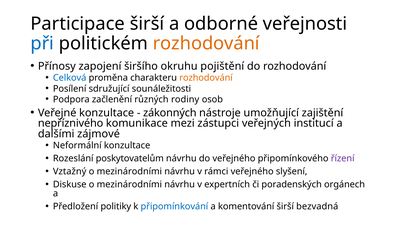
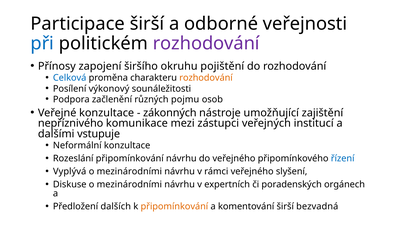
rozhodování colour: orange -> purple (206, 44)
sdružující: sdružující -> výkonový (109, 89)
rodiny: rodiny -> pojmu (185, 99)
zájmové: zájmové -> vstupuje (99, 134)
Rozeslání poskytovatelům: poskytovatelům -> připomínkování (130, 159)
řízení colour: purple -> blue (343, 159)
Vztažný: Vztažný -> Vyplývá (70, 172)
politiky: politiky -> dalších (116, 206)
připomínkování colour: blue -> orange (174, 206)
